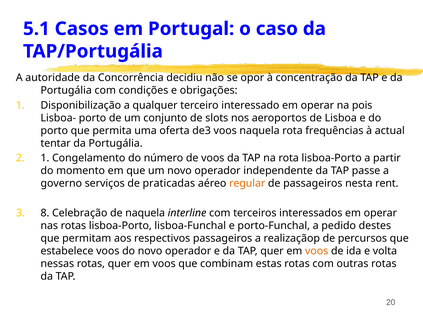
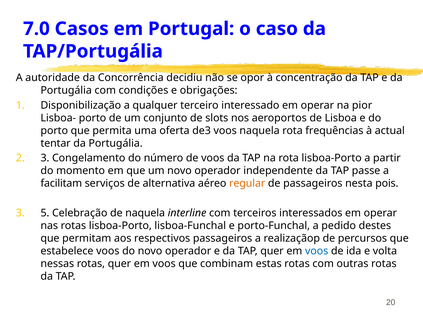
5.1: 5.1 -> 7.0 (36, 29)
pois: pois -> pior (362, 105)
2 1: 1 -> 3 (45, 158)
governo: governo -> facilitam (61, 184)
praticadas: praticadas -> alternativa (169, 184)
rent: rent -> pois (387, 184)
8: 8 -> 5 (45, 213)
voos colour: orange -> blue (317, 251)
